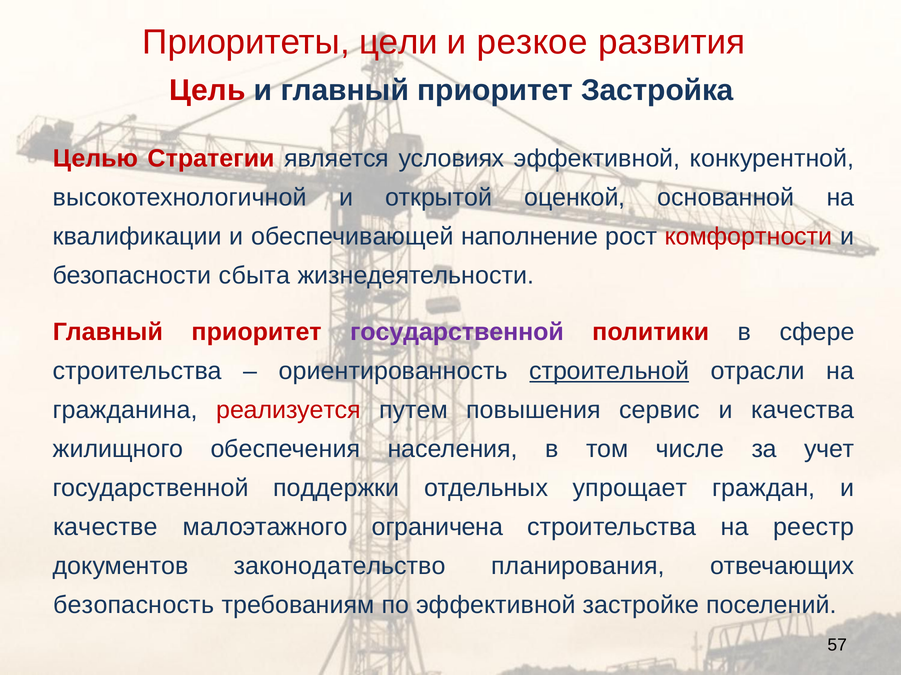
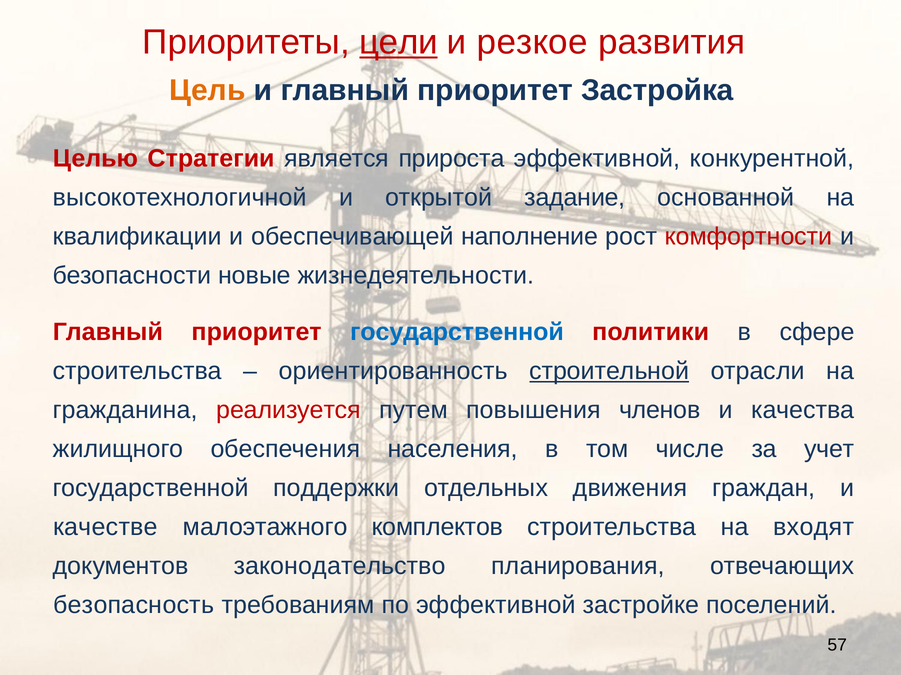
цели underline: none -> present (399, 42)
Цель colour: red -> orange (207, 90)
условиях: условиях -> прироста (451, 159)
оценкой: оценкой -> задание (575, 198)
сбыта: сбыта -> новые (255, 276)
государственной colour: purple -> blue (457, 332)
сервис: сервис -> членов (660, 411)
упрощает: упрощает -> движения (630, 489)
ограничена: ограничена -> комплектов (437, 528)
реестр: реестр -> входят (814, 528)
